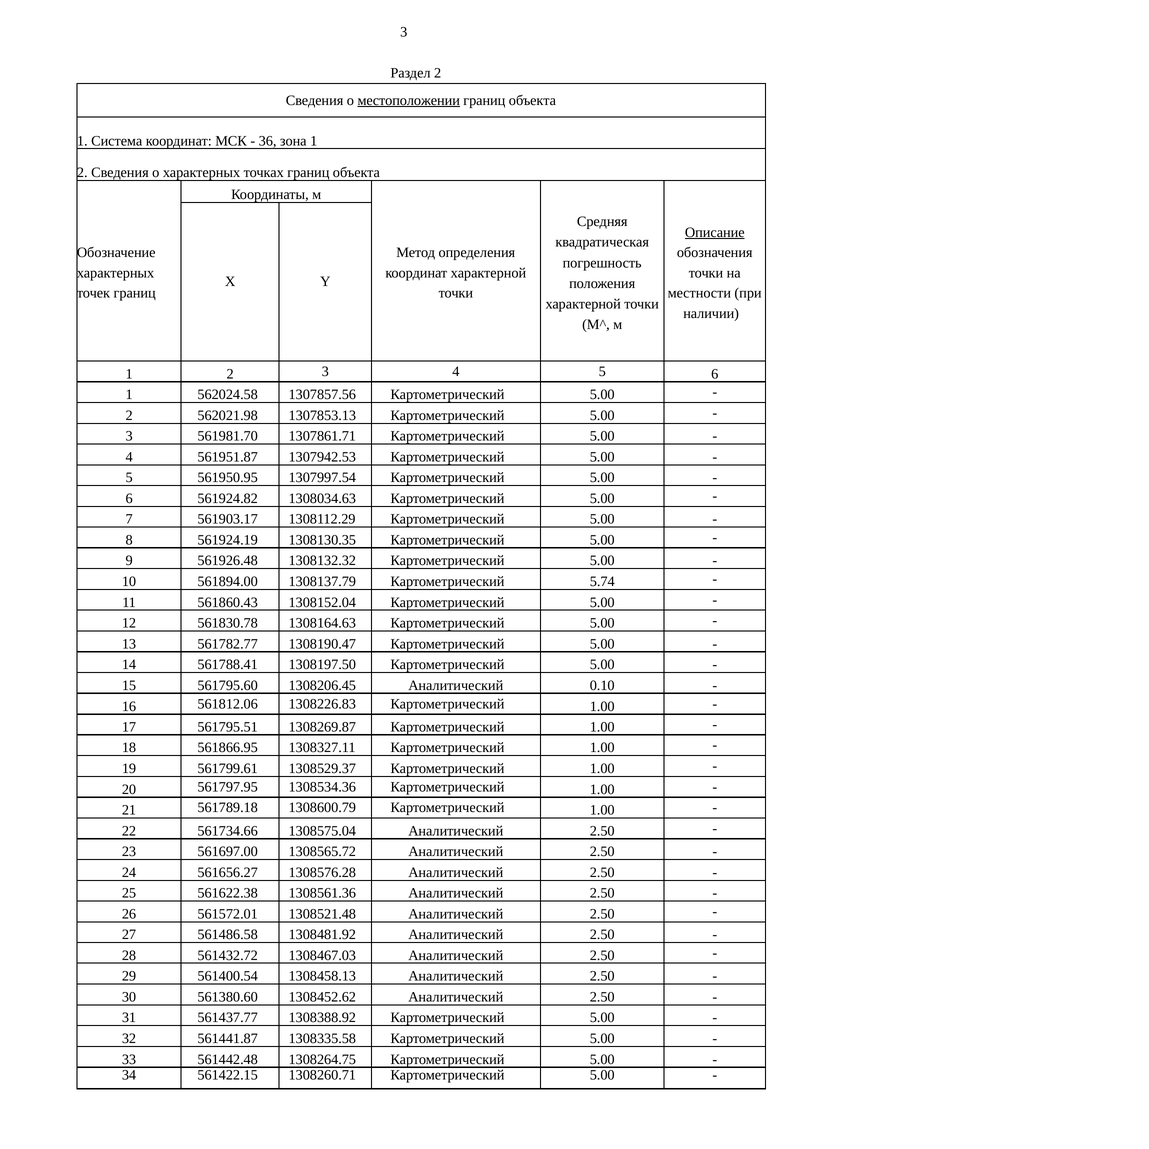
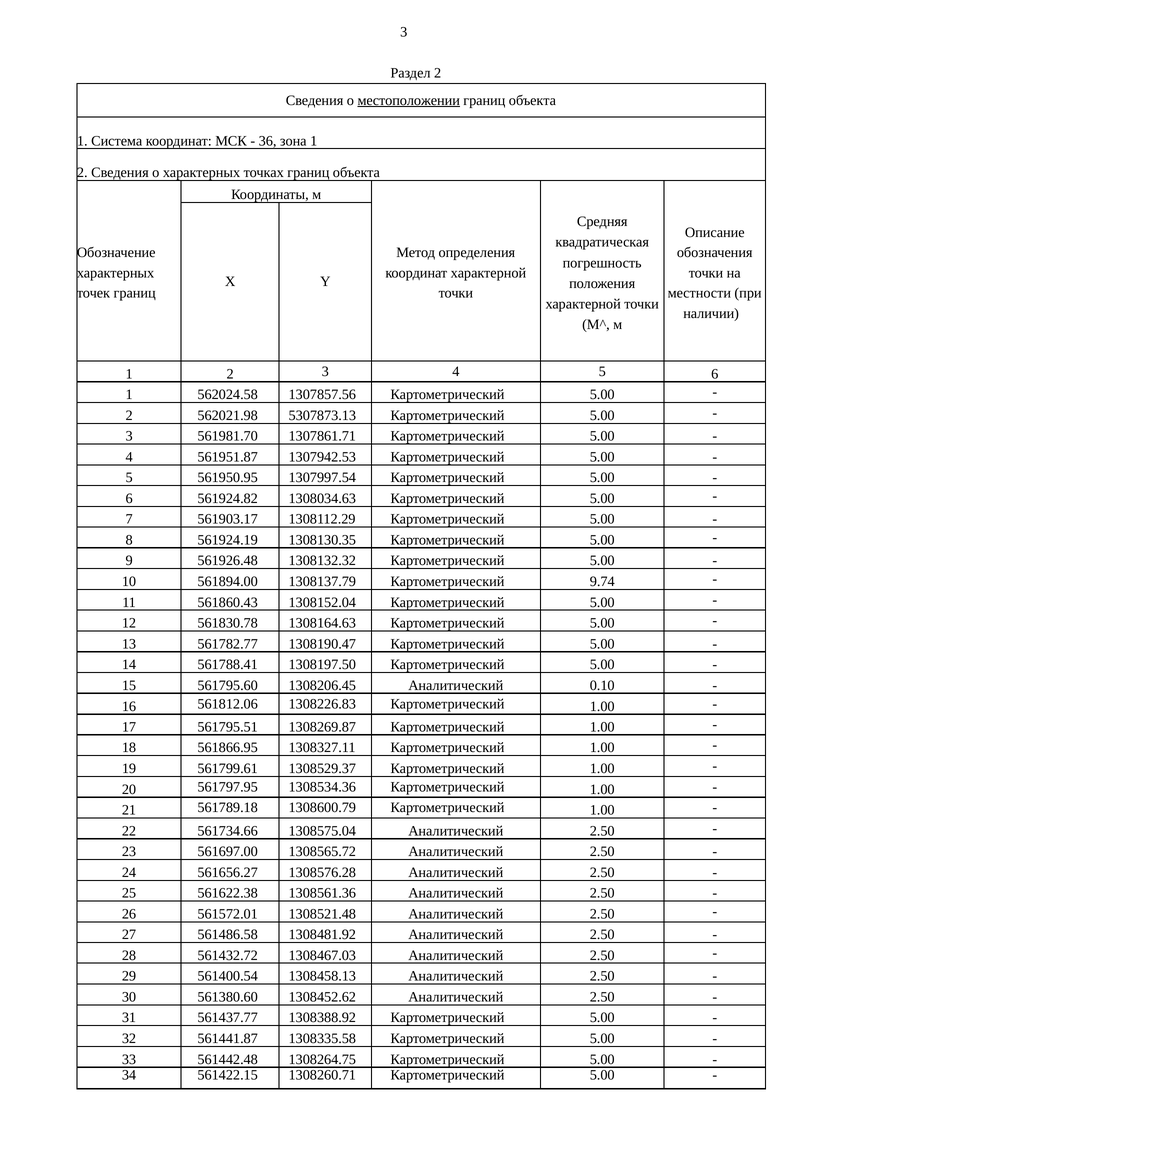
Описание underline: present -> none (715, 232)
1307853.13: 1307853.13 -> 5307873.13 (322, 415)
5.74: 5.74 -> 9.74 (602, 582)
